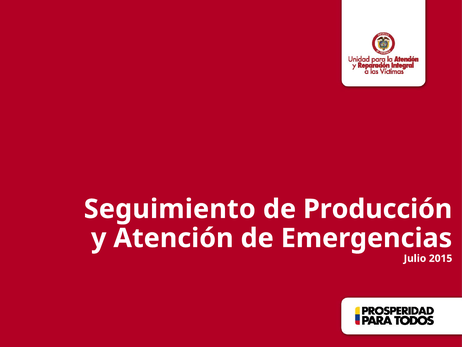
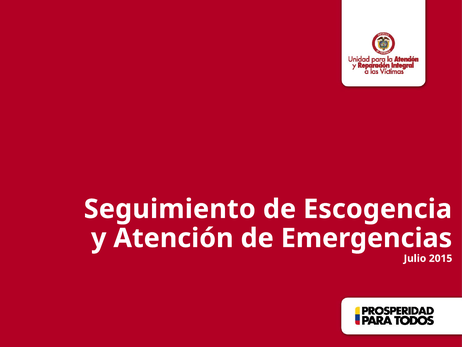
Producción: Producción -> Escogencia (378, 209)
